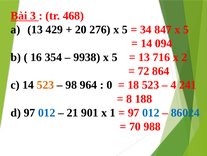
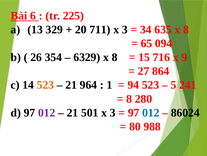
3: 3 -> 6 (33, 16)
468: 468 -> 225 (73, 16)
429: 429 -> 329 (54, 29)
276: 276 -> 711 (100, 29)
5: 5 -> 3 (125, 29)
847: 847 -> 635 (163, 29)
5: 5 -> 8 (186, 29)
14: 14 -> 65 (146, 43)
16: 16 -> 26 (36, 57)
9938: 9938 -> 6329 (87, 57)
5: 5 -> 8 (115, 57)
13: 13 -> 15 (144, 57)
2: 2 -> 9 (184, 57)
72: 72 -> 27 (144, 71)
98: 98 -> 21 (71, 85)
0: 0 -> 1 (109, 85)
18: 18 -> 94 (133, 85)
4: 4 -> 5 (173, 85)
188: 188 -> 280 (144, 98)
012 colour: blue -> purple (47, 112)
901: 901 -> 501 (90, 112)
1: 1 -> 3 (113, 112)
86024 colour: blue -> black (185, 112)
70: 70 -> 80 (135, 126)
